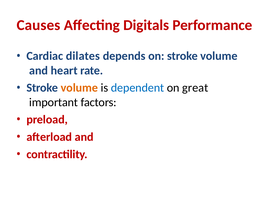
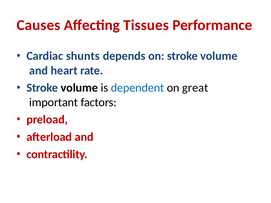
Digitals: Digitals -> Tissues (146, 25)
dilates: dilates -> shunts (83, 56)
volume colour: orange -> black (79, 88)
